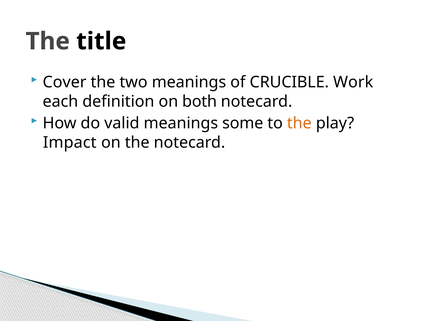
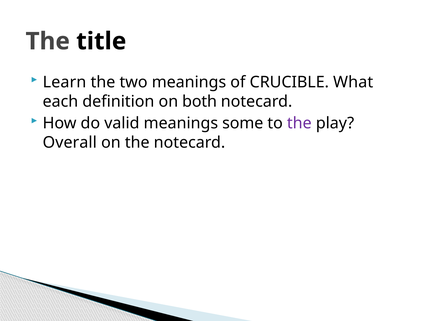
Cover: Cover -> Learn (65, 82)
Work: Work -> What (353, 82)
the colour: orange -> purple (299, 123)
Impact: Impact -> Overall (70, 142)
